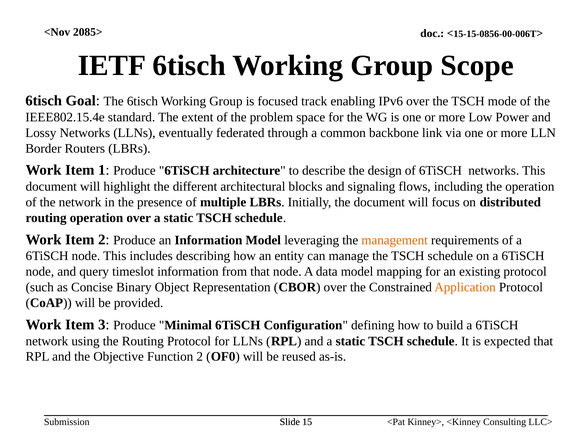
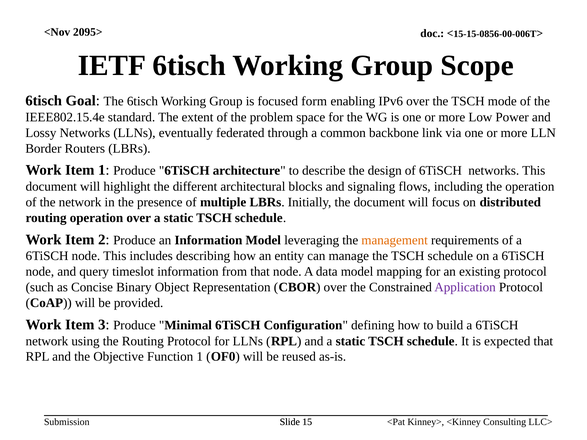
2085>: 2085> -> 2095> (88, 32)
track: track -> form (314, 101)
Application colour: orange -> purple (465, 287)
Function 2: 2 -> 1 (200, 357)
